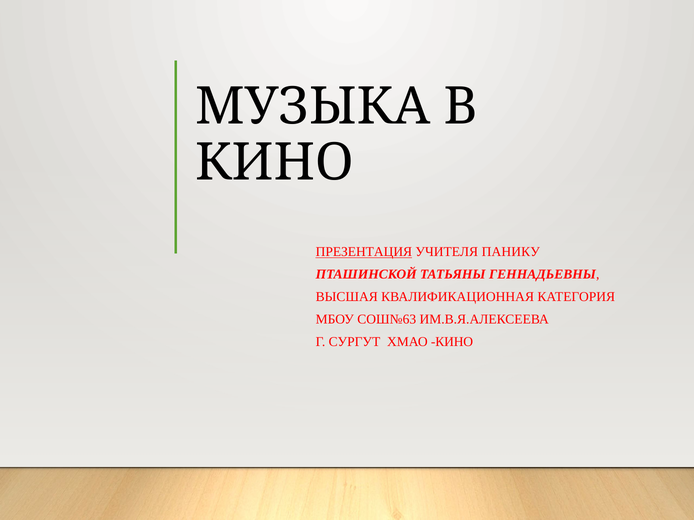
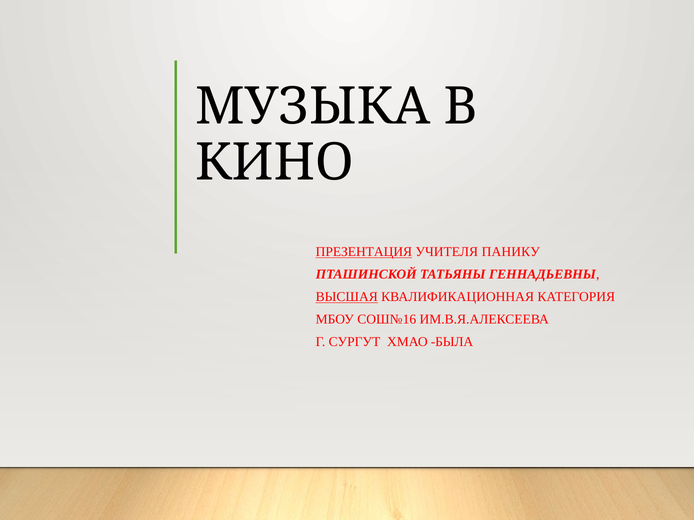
ВЫСШАЯ underline: none -> present (347, 297)
СОШ№63: СОШ№63 -> СОШ№16 (387, 320)
ХМАО КИНО: КИНО -> БЫЛА (452, 342)
